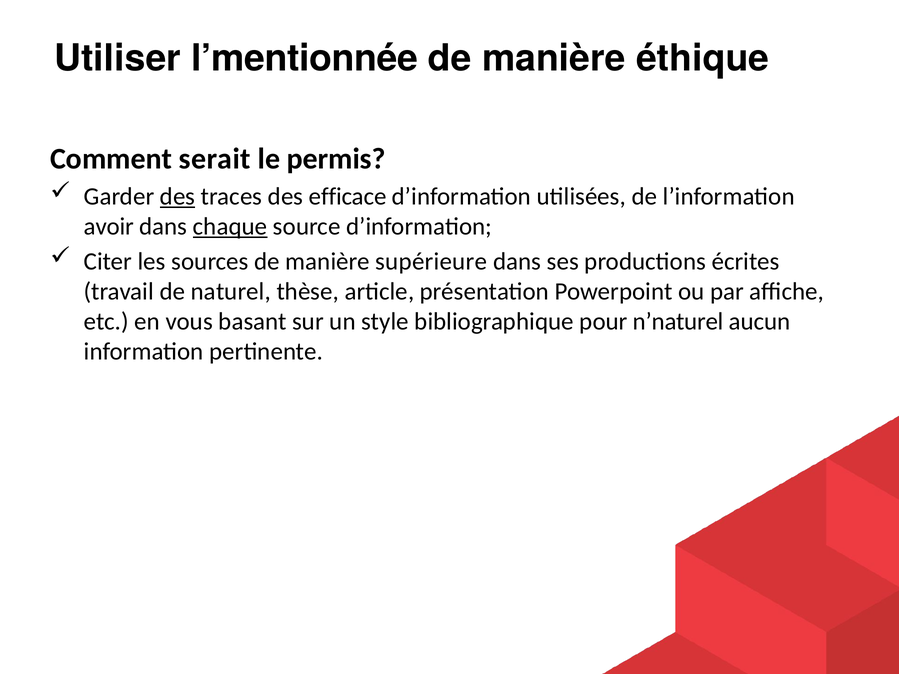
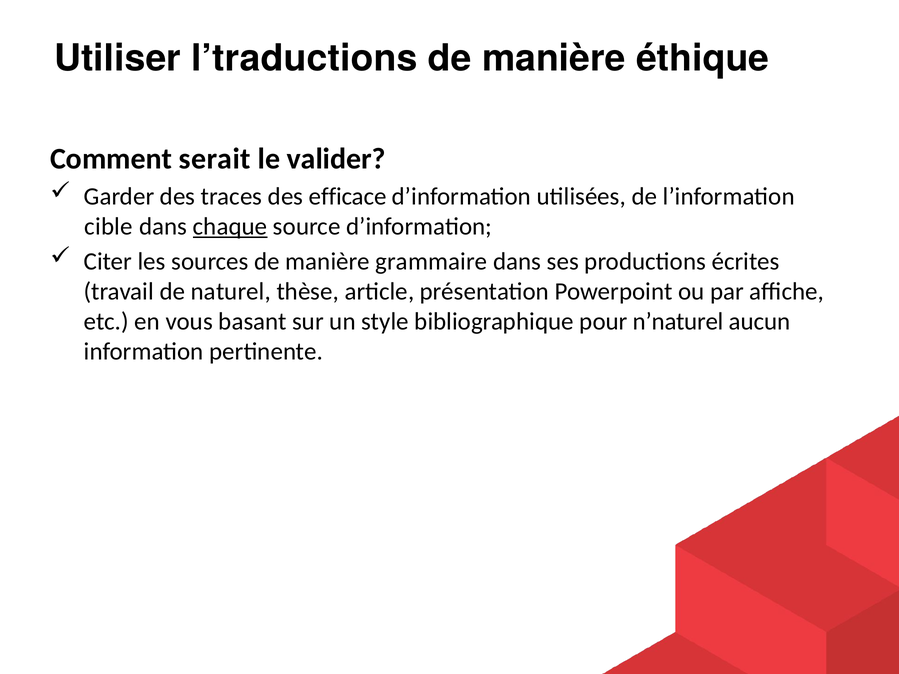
l’mentionnée: l’mentionnée -> l’traductions (304, 59)
permis: permis -> valider (336, 159)
des underline: present -> none (178, 197)
avoir: avoir -> cible (109, 227)
supérieure: supérieure -> grammaire (431, 262)
